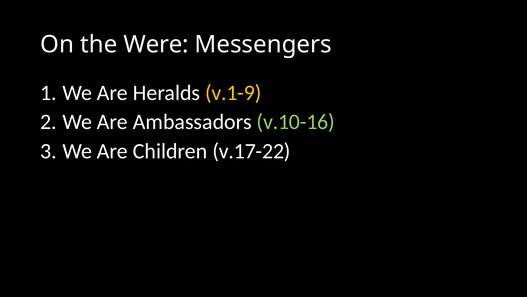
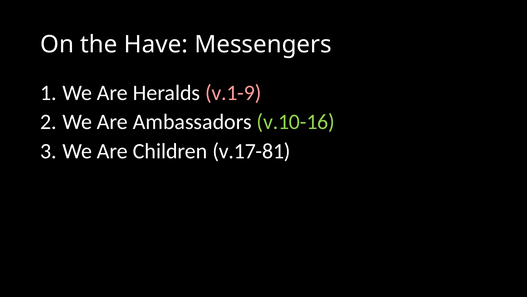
Were: Were -> Have (156, 44)
v.1-9 colour: yellow -> pink (233, 93)
v.17-22: v.17-22 -> v.17-81 (251, 151)
